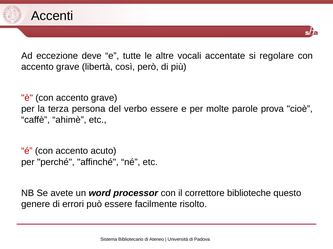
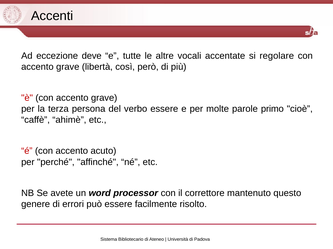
prova: prova -> primo (272, 109)
biblioteche: biblioteche -> mantenuto (249, 194)
